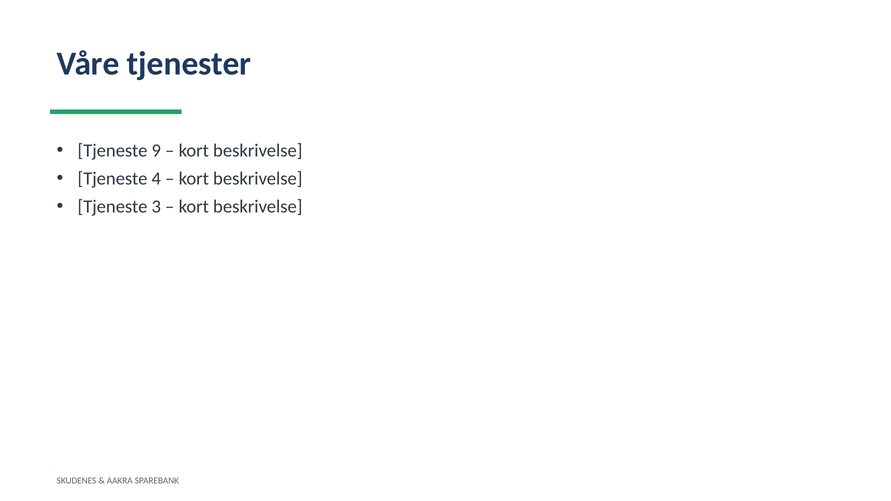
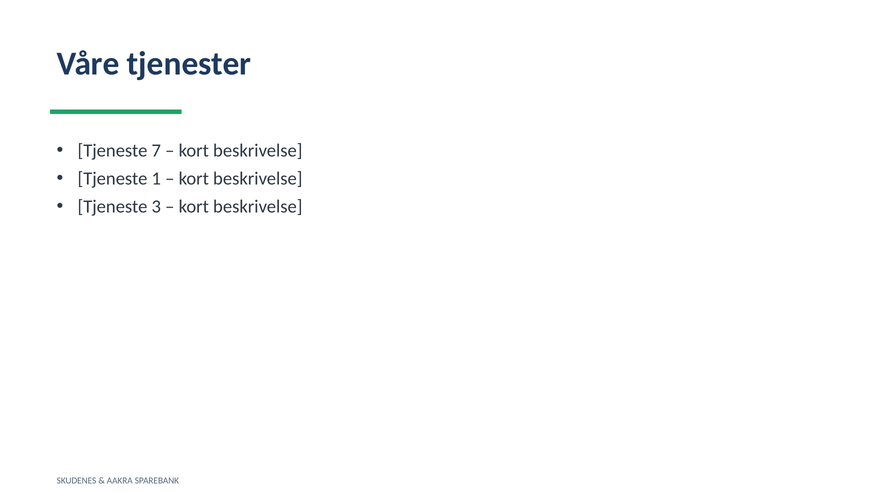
9: 9 -> 7 (156, 151)
4: 4 -> 1 (156, 179)
